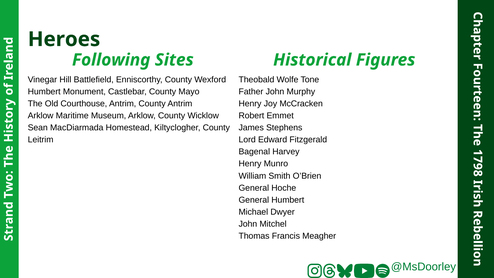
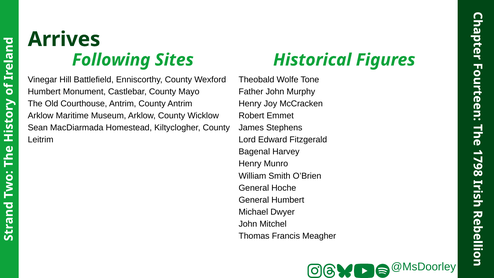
Heroes: Heroes -> Arrives (64, 39)
